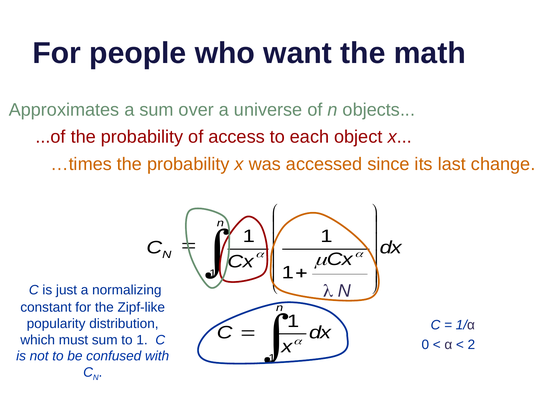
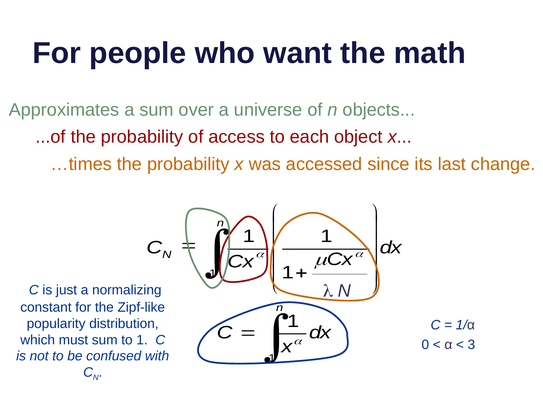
2: 2 -> 3 (471, 345)
